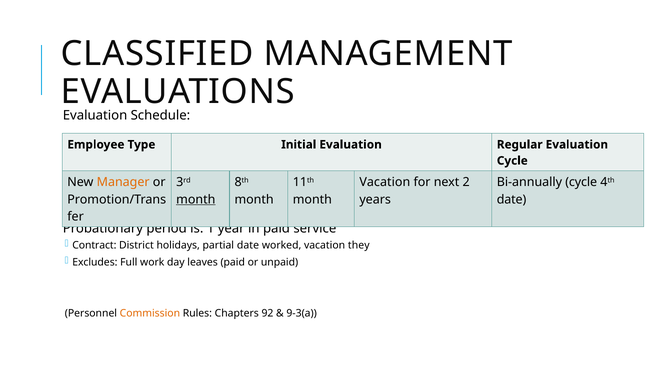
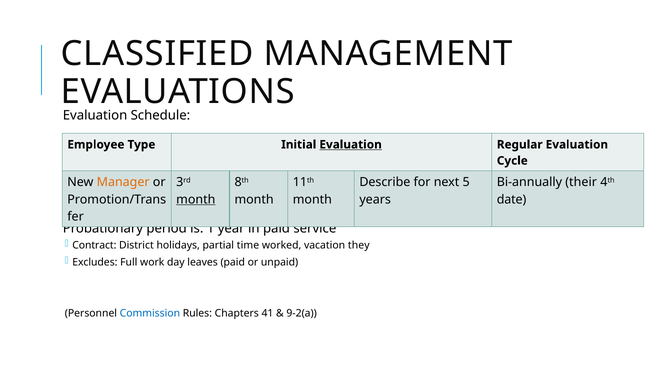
Evaluation underline: none -> present (351, 144)
Vacation: Vacation -> Describe (385, 182)
2: 2 -> 5 (466, 182)
Bi-annually cycle: cycle -> their (581, 182)
partial date: date -> time (248, 245)
Commission colour: orange -> blue (150, 313)
92: 92 -> 41 (267, 313)
9-3(a: 9-3(a -> 9-2(a (302, 313)
